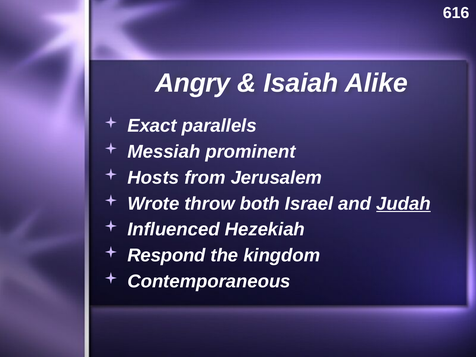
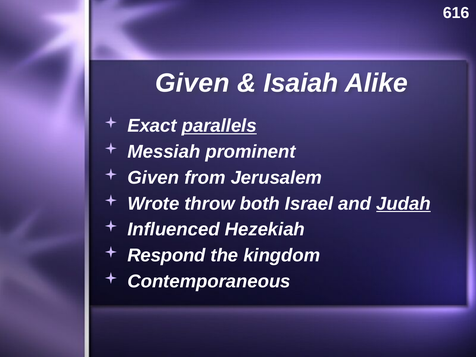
Angry: Angry -> Given (192, 83)
parallels underline: none -> present (219, 126)
Hosts: Hosts -> Given (153, 178)
